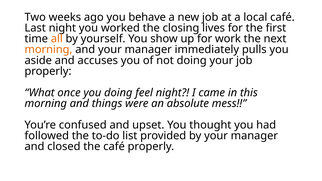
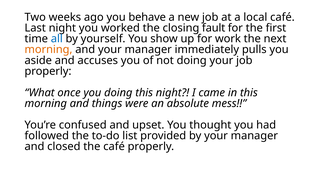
lives: lives -> fault (214, 28)
all colour: orange -> blue (57, 39)
doing feel: feel -> this (144, 93)
